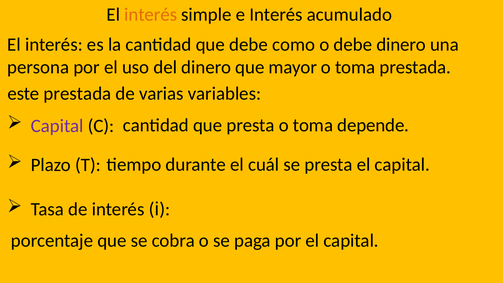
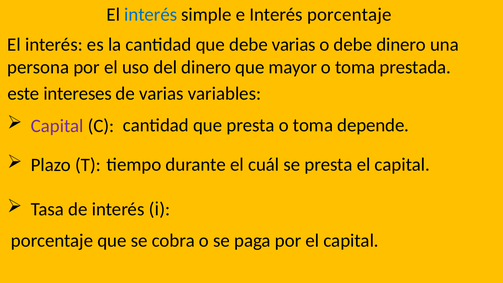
interés colour: orange -> blue (151, 14)
Interés acumulado: acumulado -> porcentaje (349, 14)
debe como: como -> varias (294, 45)
este prestada: prestada -> intereses (78, 94)
